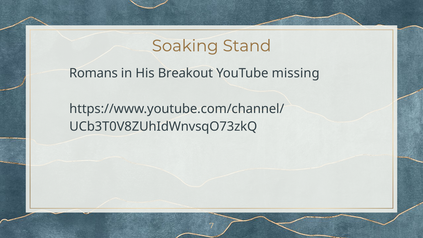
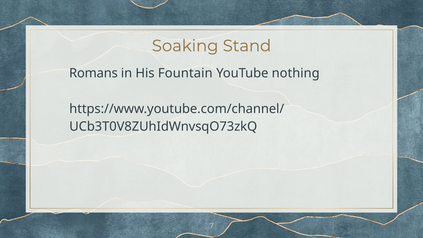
Breakout: Breakout -> Fountain (185, 73)
missing: missing -> nothing (296, 73)
